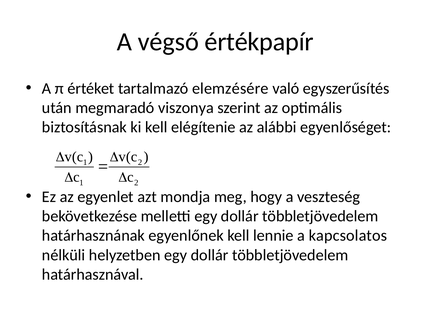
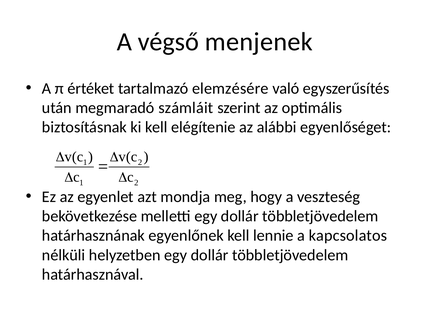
értékpapír: értékpapír -> menjenek (259, 42)
viszonya: viszonya -> számláit (186, 108)
